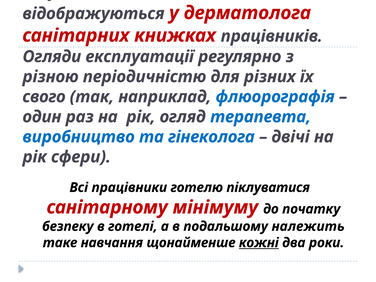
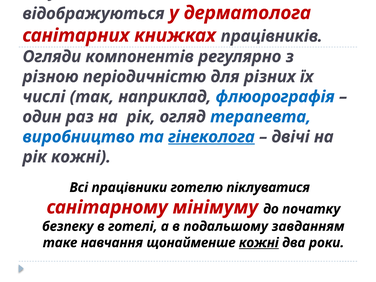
експлуатації: експлуатації -> компонентів (140, 57)
свого: свого -> числі (44, 97)
гінеколога underline: none -> present (211, 137)
рік сфери: сфери -> кожні (81, 157)
належить: належить -> завданням (308, 226)
